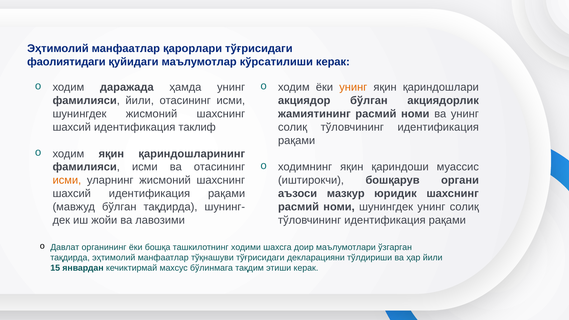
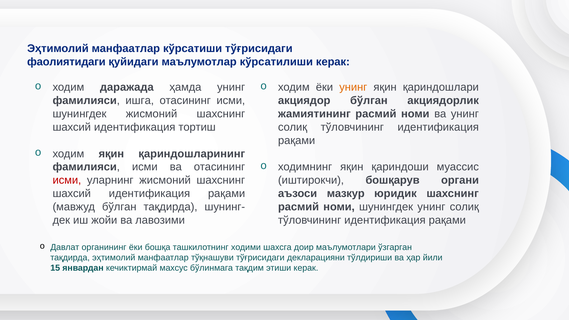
қарорлари: қарорлари -> кўрсатиши (193, 49)
фамилияси йили: йили -> ишга (140, 101)
таклиф: таклиф -> тортиш (197, 127)
исми colour: orange -> red (67, 180)
